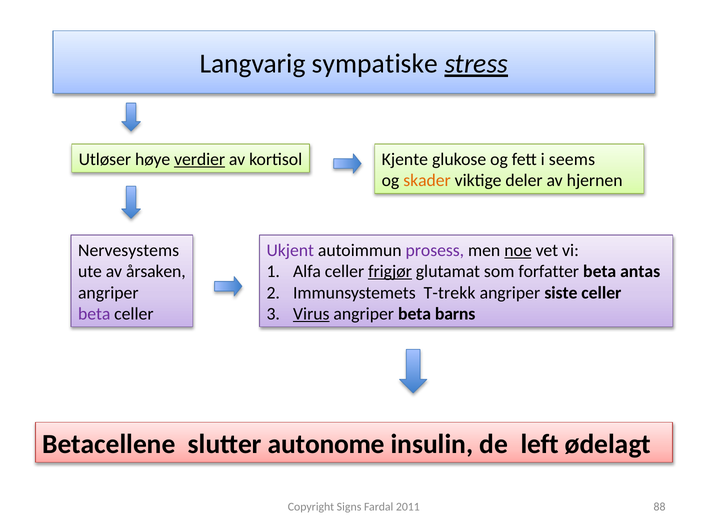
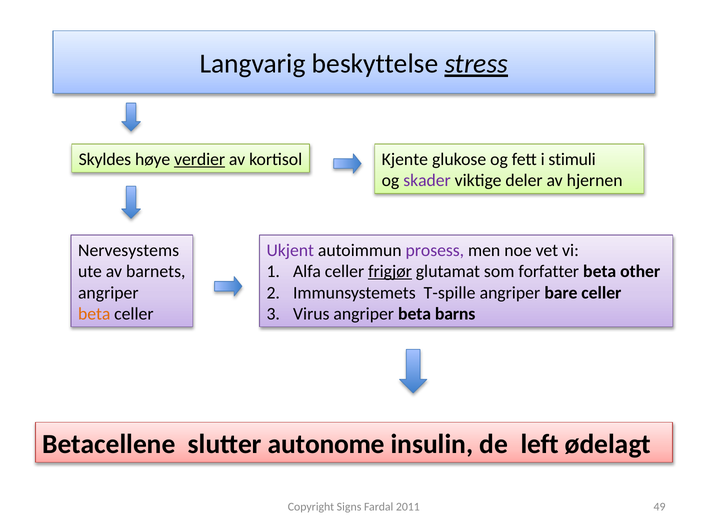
sympatiske: sympatiske -> beskyttelse (375, 64)
Utløser: Utløser -> Skyldes (105, 159)
seems: seems -> stimuli (572, 159)
skader colour: orange -> purple (427, 181)
noe underline: present -> none (518, 250)
årsaken: årsaken -> barnets (156, 272)
antas: antas -> other (640, 272)
T-trekk: T-trekk -> T-spille (450, 293)
siste: siste -> bare (561, 293)
beta colour: purple -> orange (94, 314)
Virus underline: present -> none (311, 314)
88: 88 -> 49 (660, 507)
